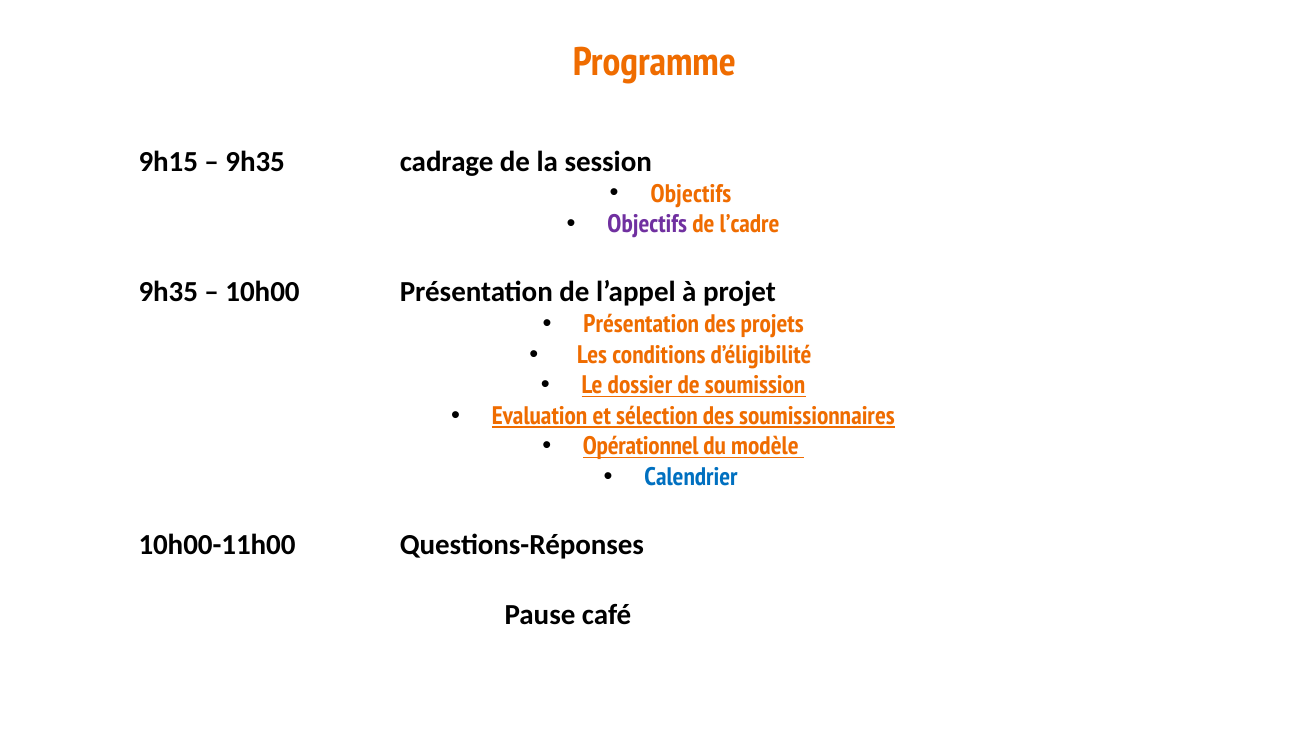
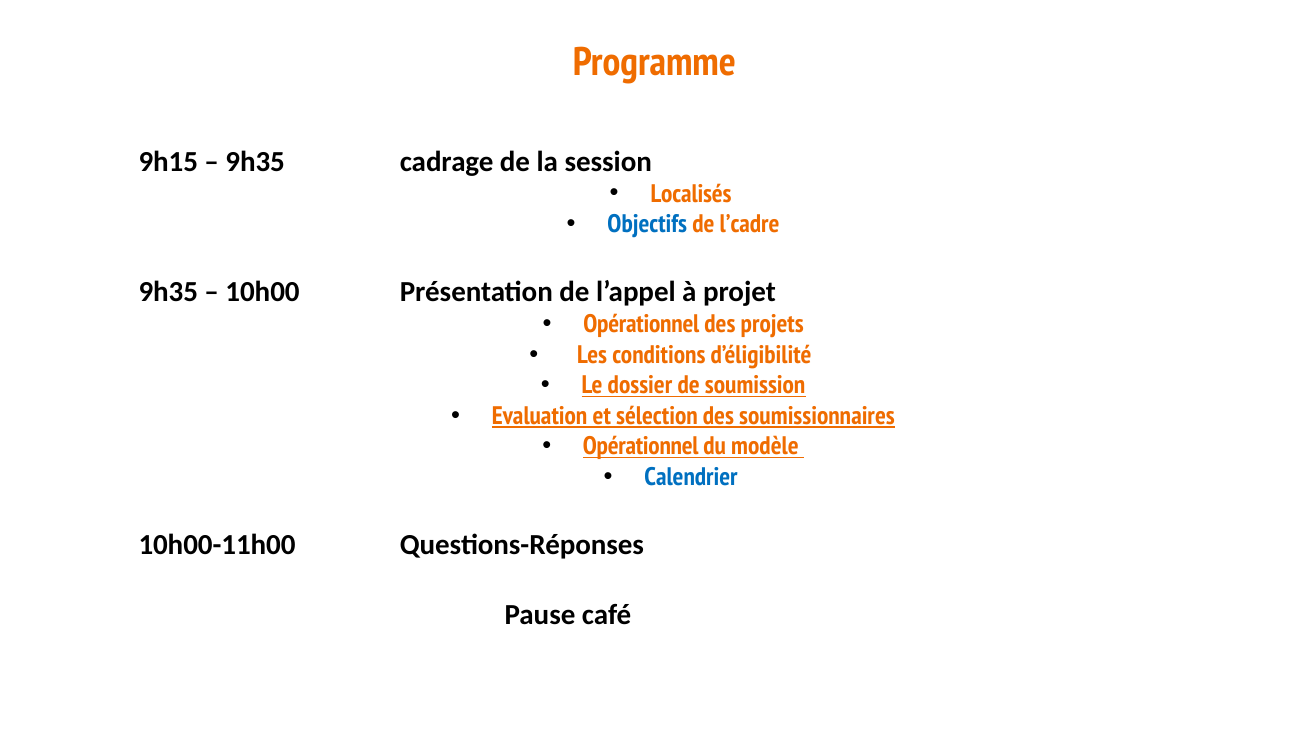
Objectifs: Objectifs -> Localisés (691, 194)
Objectifs colour: purple -> blue (647, 224)
Présentation: Présentation -> Opérationnel (641, 325)
